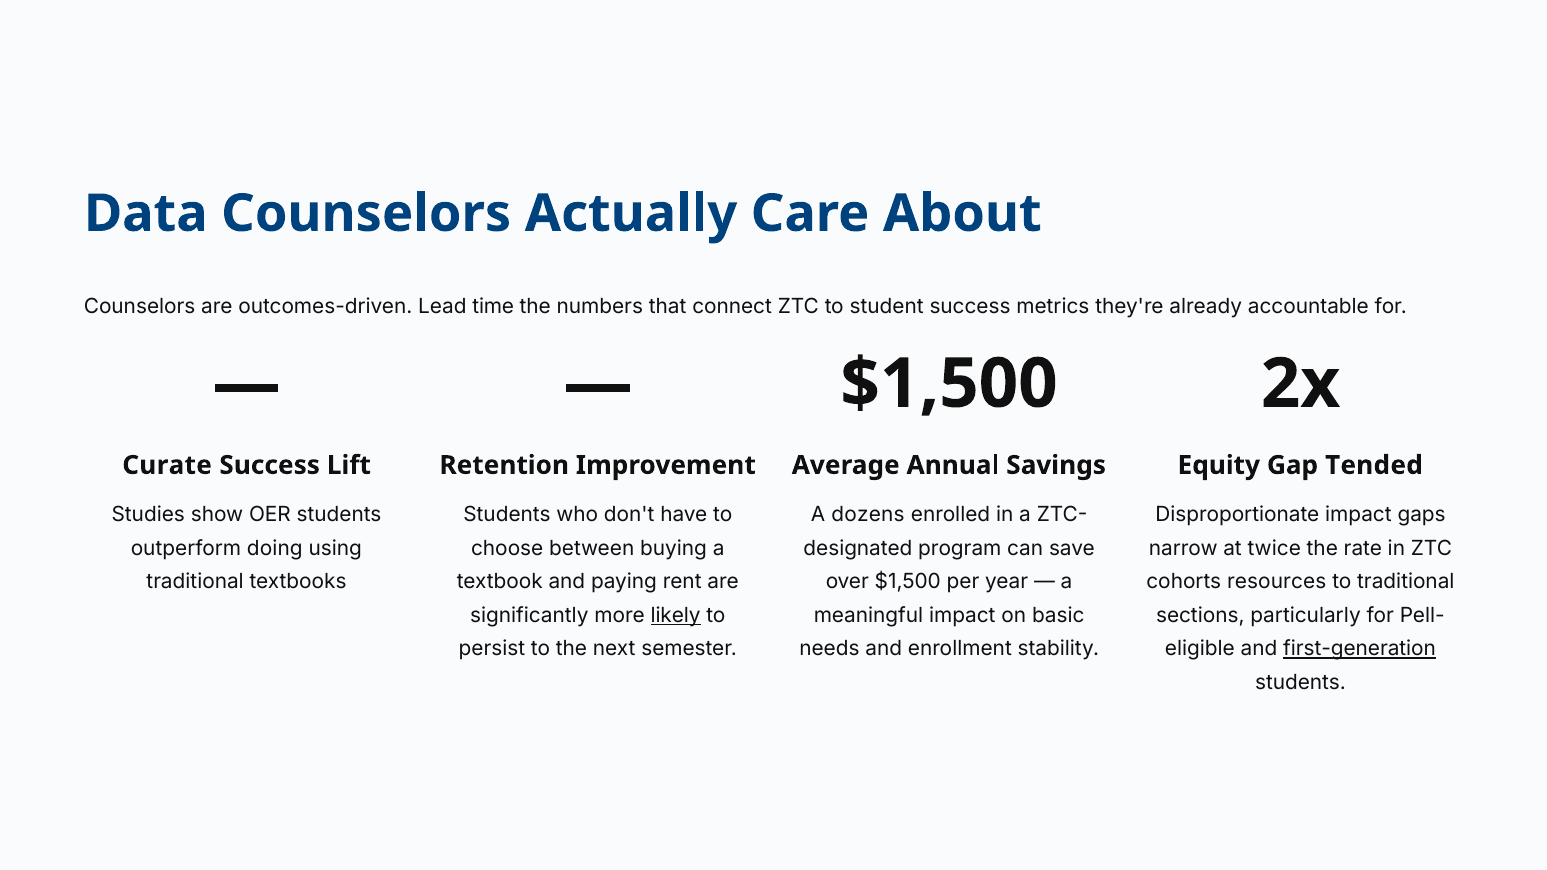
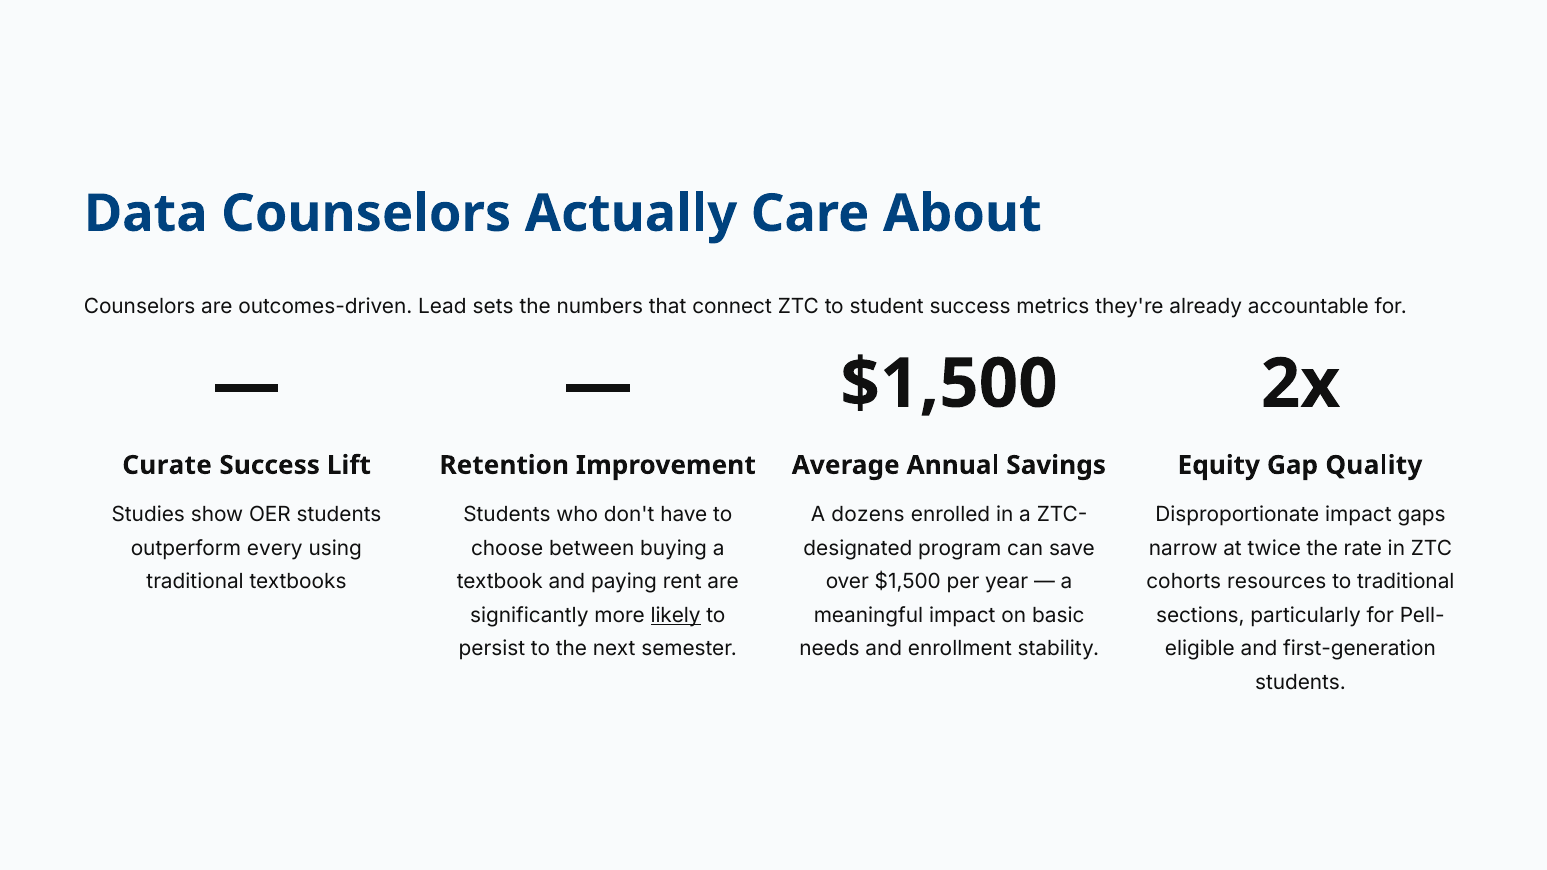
time: time -> sets (493, 306)
Tended: Tended -> Quality (1374, 465)
doing: doing -> every (275, 548)
first-generation underline: present -> none (1360, 649)
